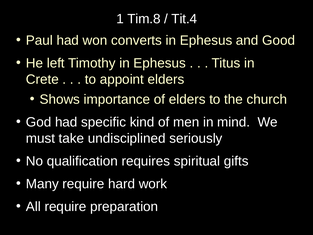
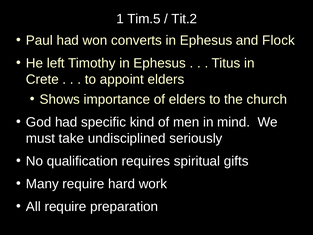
Tim.8: Tim.8 -> Tim.5 (144, 19)
Tit.4: Tit.4 -> Tit.2 (184, 19)
Good: Good -> Flock (279, 40)
